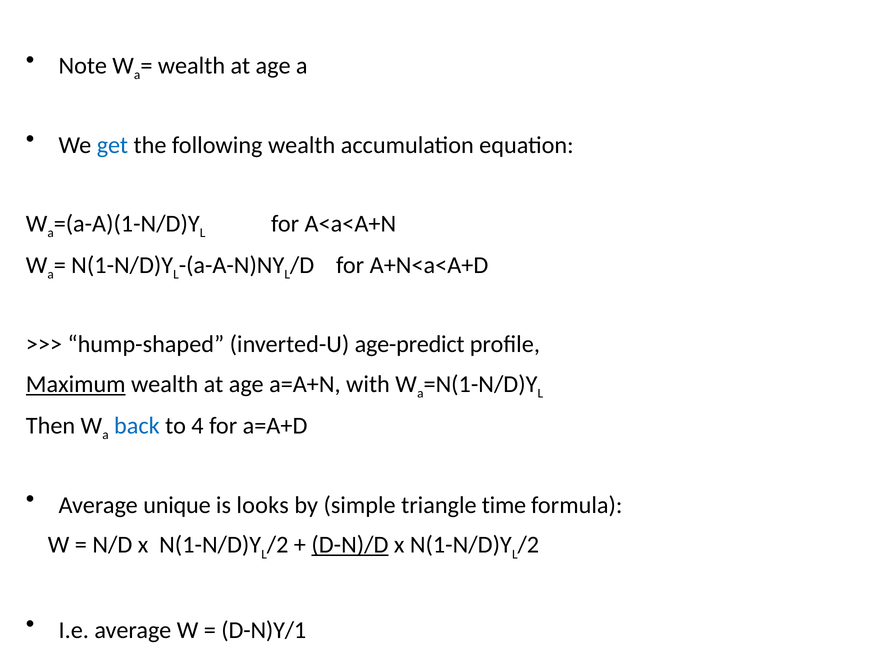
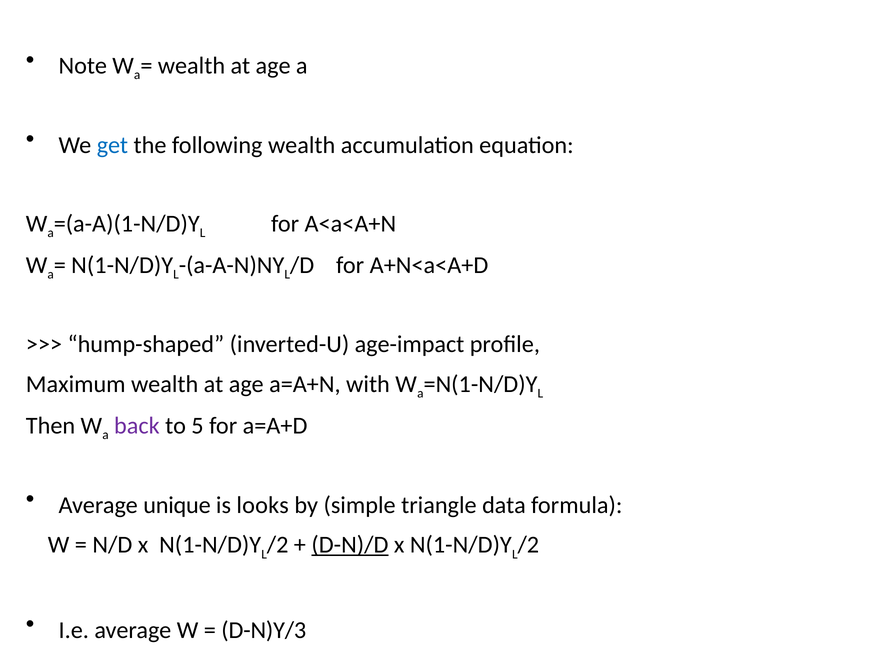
age-predict: age-predict -> age-impact (409, 344)
Maximum underline: present -> none (76, 384)
back colour: blue -> purple (137, 426)
4: 4 -> 5 (197, 426)
time: time -> data (504, 505)
D-N)Y/1: D-N)Y/1 -> D-N)Y/3 (264, 630)
